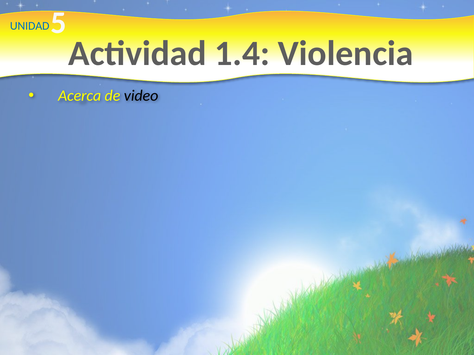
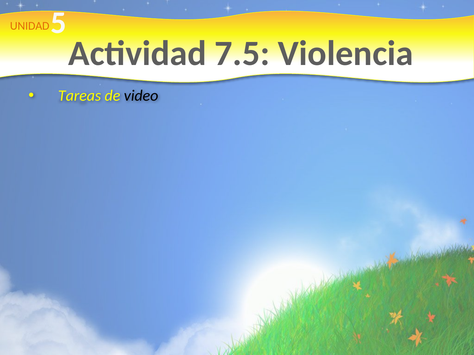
UNIDAD colour: blue -> orange (30, 26)
1.4: 1.4 -> 7.5 (242, 53)
Acerca: Acerca -> Tareas (80, 96)
